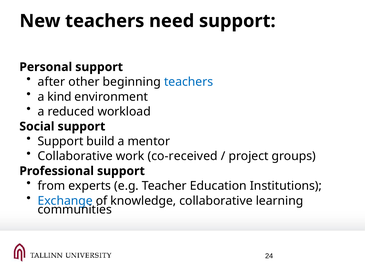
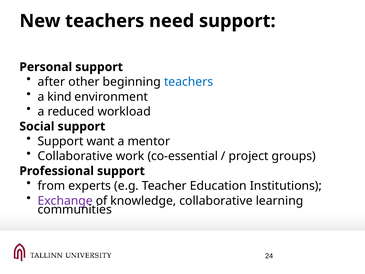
build: build -> want (101, 141)
co-received: co-received -> co-essential (183, 156)
Exchange colour: blue -> purple (65, 201)
